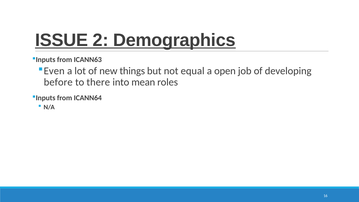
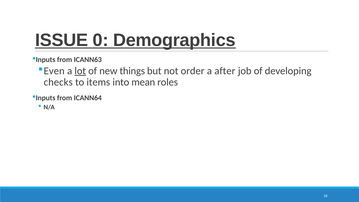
2: 2 -> 0 (101, 40)
lot underline: none -> present (80, 71)
equal: equal -> order (193, 71)
open: open -> after (225, 71)
before: before -> checks (58, 82)
there: there -> items (98, 82)
